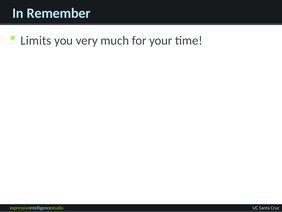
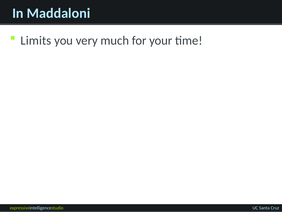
Remember: Remember -> Maddaloni (59, 13)
